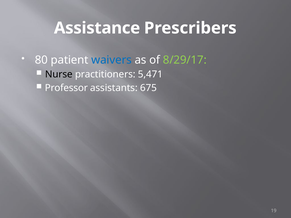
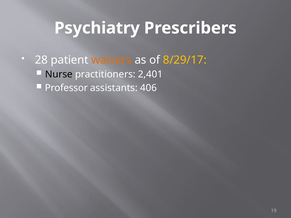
Assistance: Assistance -> Psychiatry (97, 28)
80: 80 -> 28 (41, 60)
waivers colour: blue -> orange (112, 60)
8/29/17 colour: light green -> yellow (185, 60)
5,471: 5,471 -> 2,401 (150, 74)
675: 675 -> 406 (148, 88)
